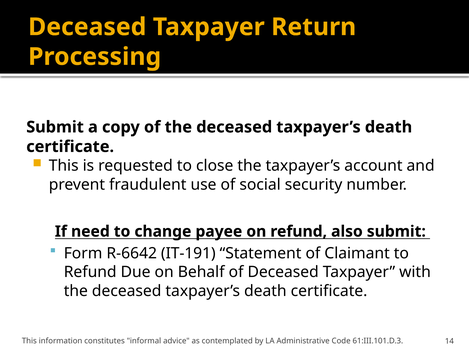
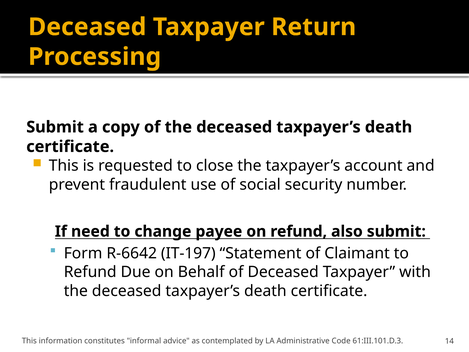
IT-191: IT-191 -> IT-197 (188, 253)
